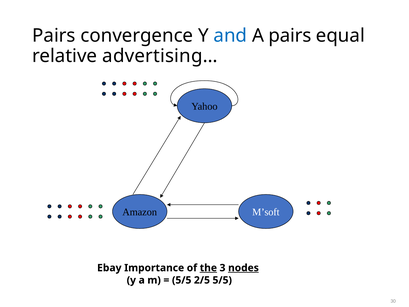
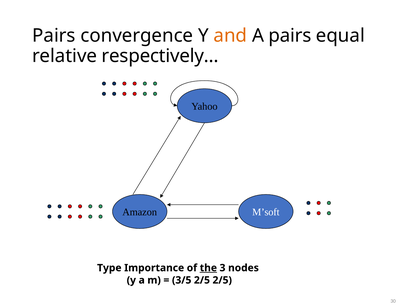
and colour: blue -> orange (230, 36)
advertising…: advertising… -> respectively… (160, 56)
Ebay: Ebay -> Type (109, 268)
nodes underline: present -> none (243, 268)
5/5: 5/5 -> 3/5 (182, 280)
2/5 5/5: 5/5 -> 2/5 (222, 280)
